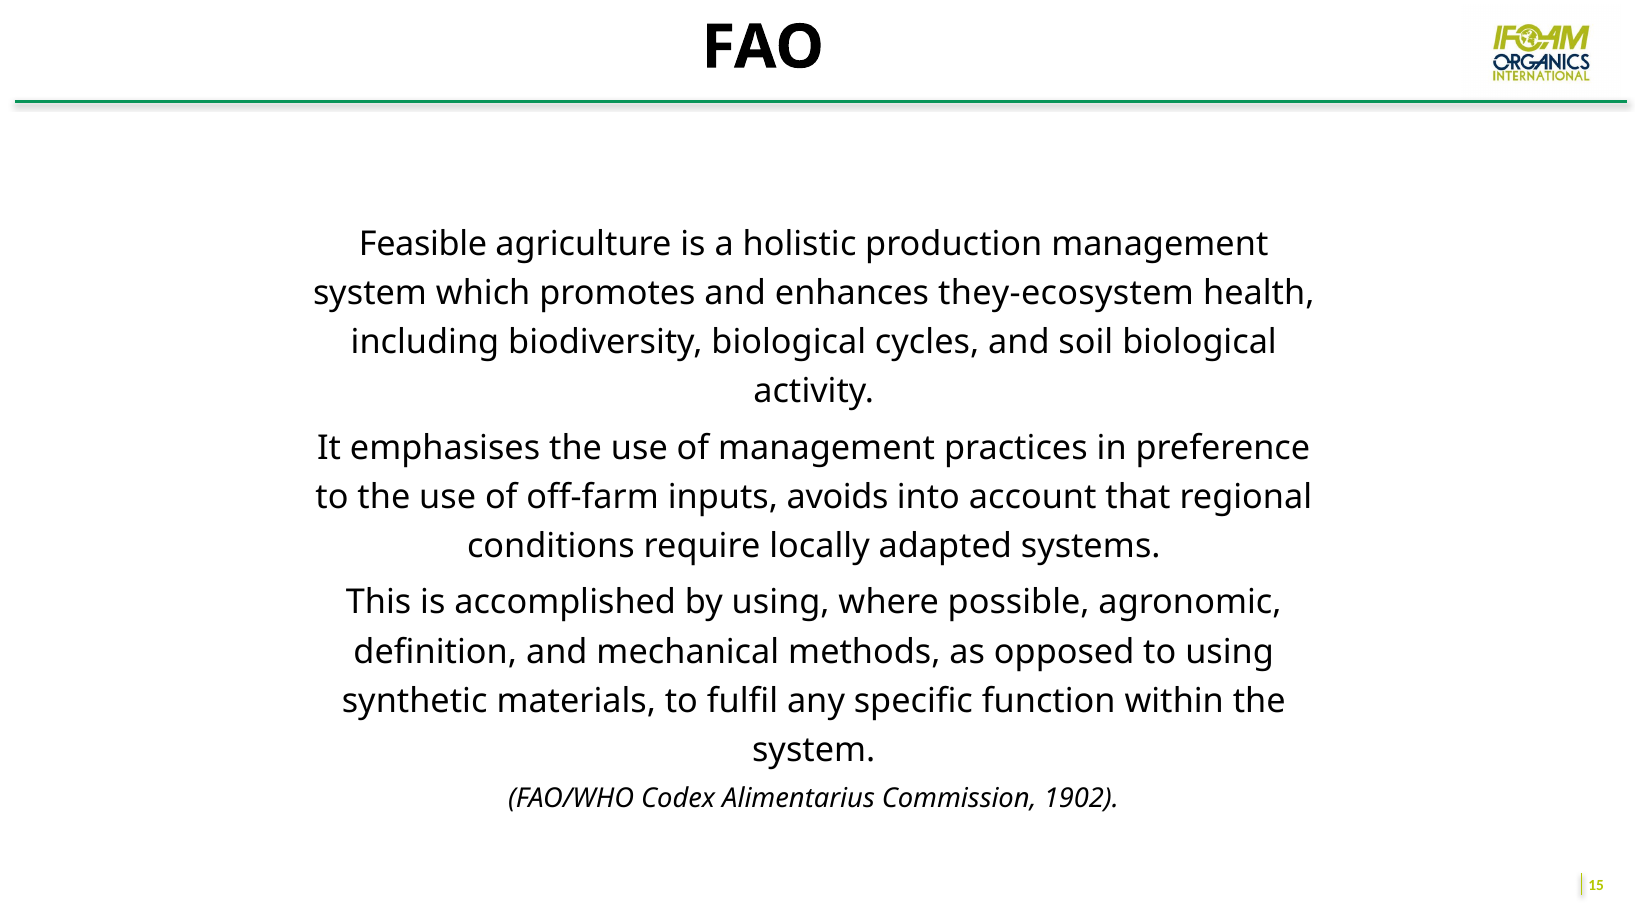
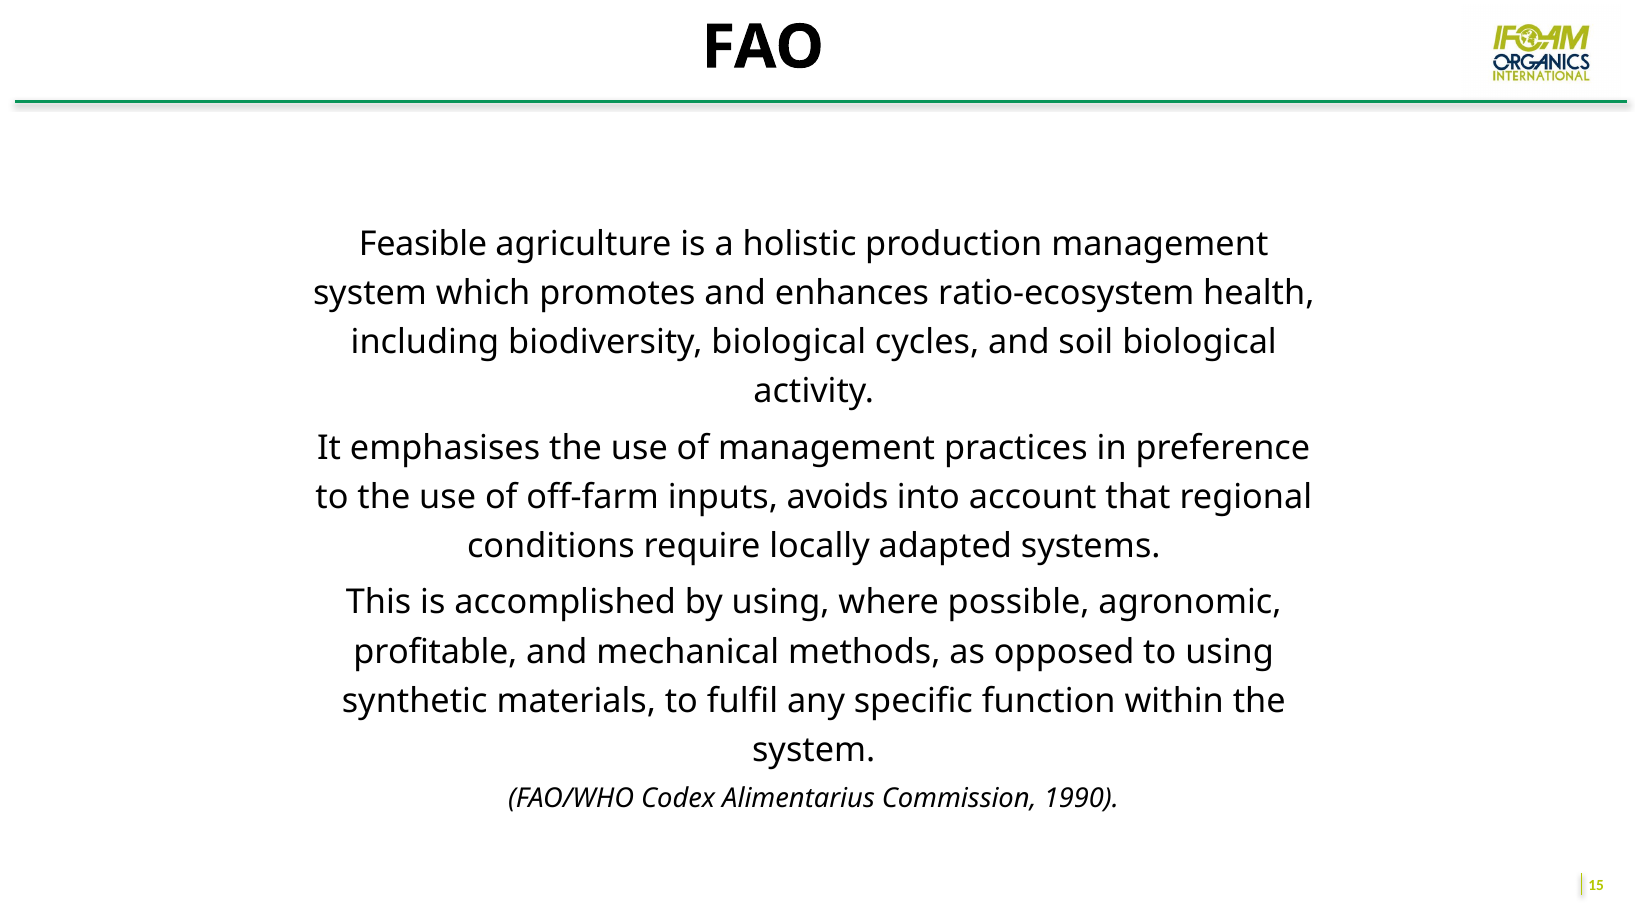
they-ecosystem: they-ecosystem -> ratio-ecosystem (1066, 293)
definition: definition -> profitable (435, 651)
1902: 1902 -> 1990 (1081, 798)
